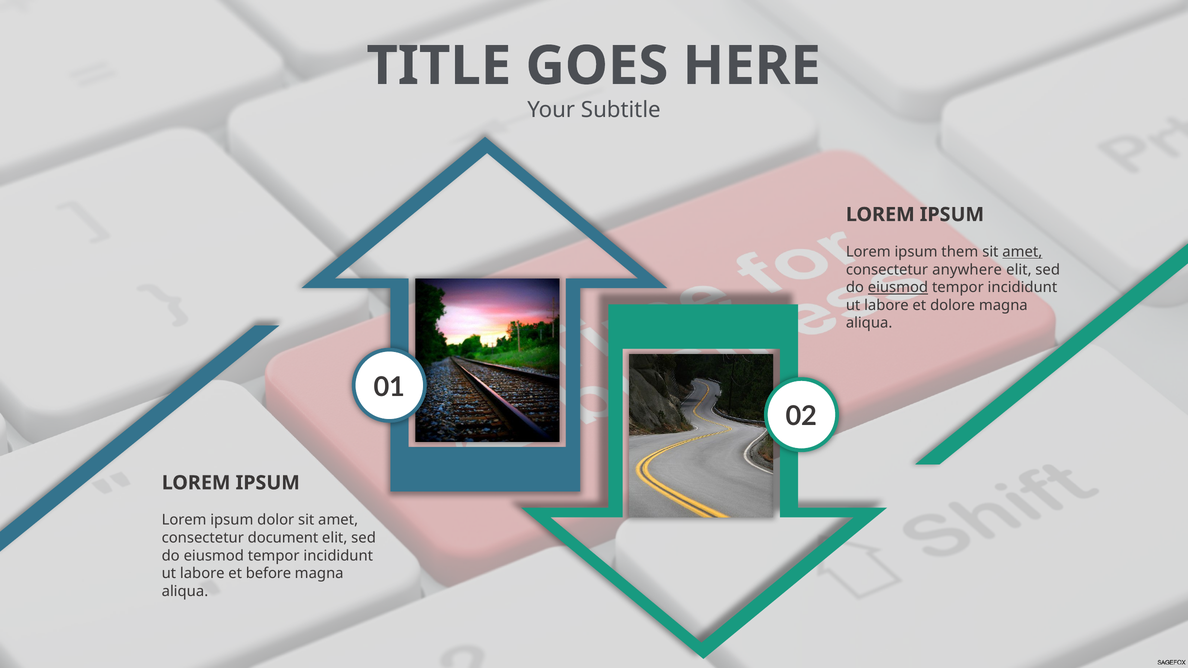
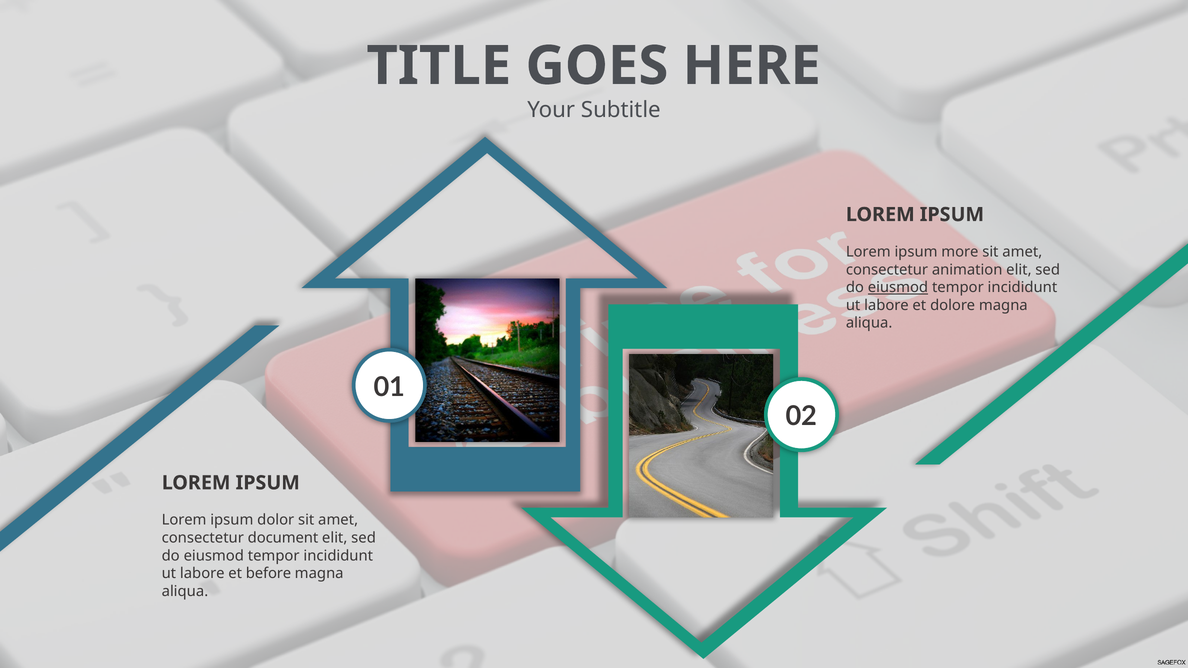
them: them -> more (960, 252)
amet underline: present -> none (1022, 252)
anywhere: anywhere -> animation (967, 270)
